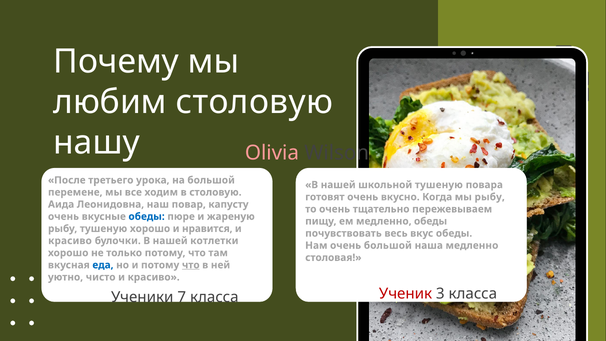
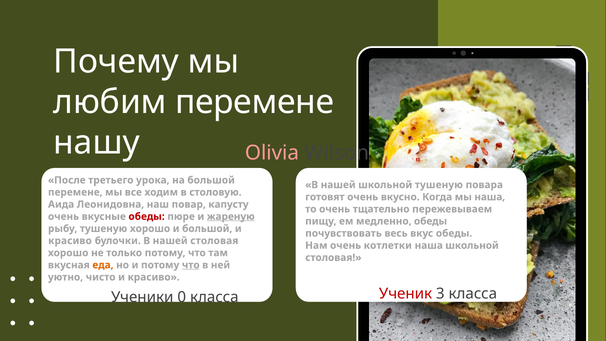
любим столовую: столовую -> перемене (255, 102)
мы рыбу: рыбу -> наша (490, 197)
обеды colour: blue -> red (147, 216)
жареную underline: none -> present (231, 216)
и нравится: нравится -> большой (207, 229)
нашей котлетки: котлетки -> столовая (214, 241)
очень большой: большой -> котлетки (388, 245)
наша медленно: медленно -> школьной (472, 245)
еда colour: blue -> orange (103, 265)
7: 7 -> 0 (182, 297)
